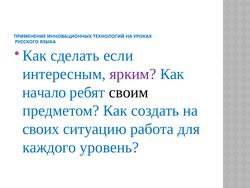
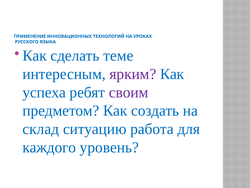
если: если -> теме (118, 55)
начало: начало -> успеха (44, 92)
своим colour: black -> purple (129, 92)
своих: своих -> склад (41, 129)
